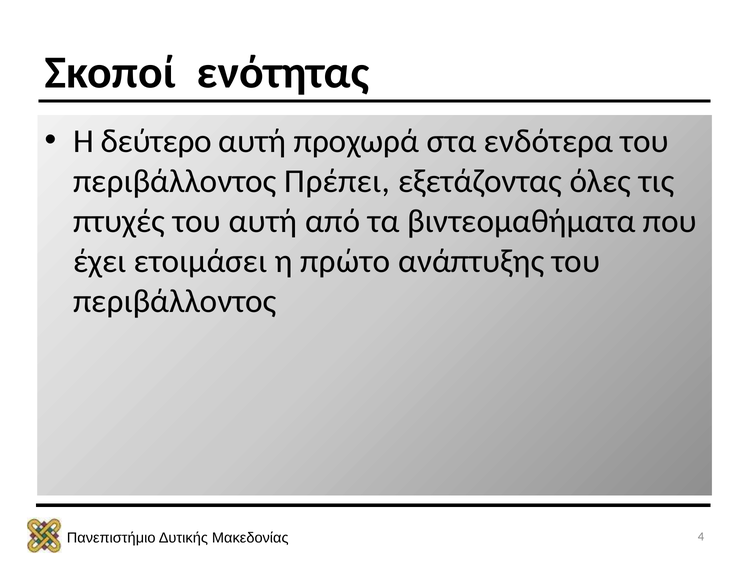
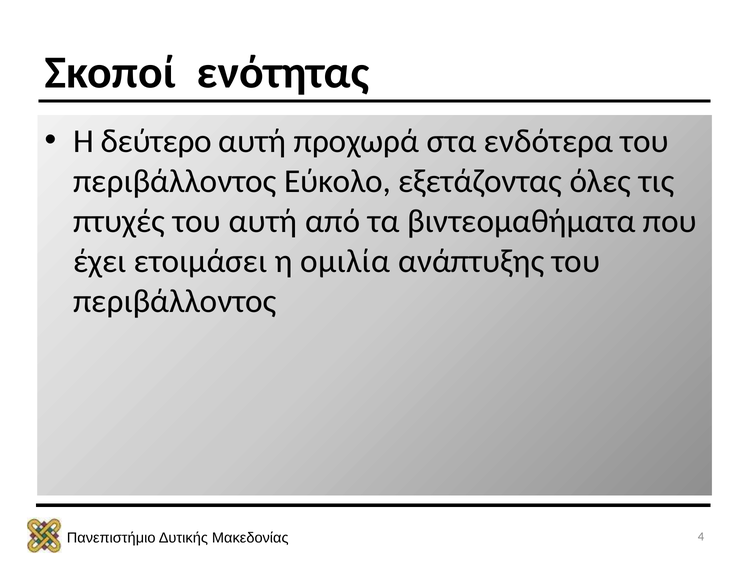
Πρέπει: Πρέπει -> Εύκολο (338, 181)
πρώτο: πρώτο -> ομιλία (345, 261)
